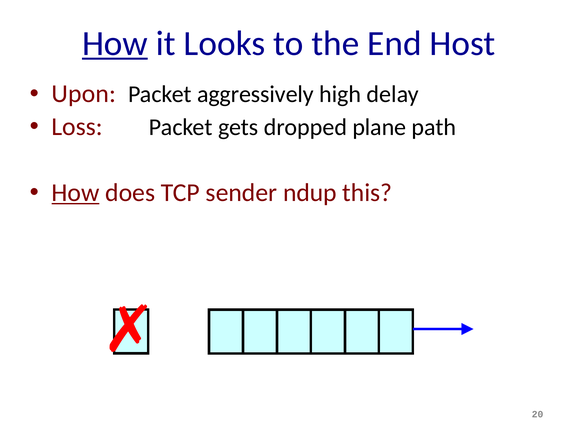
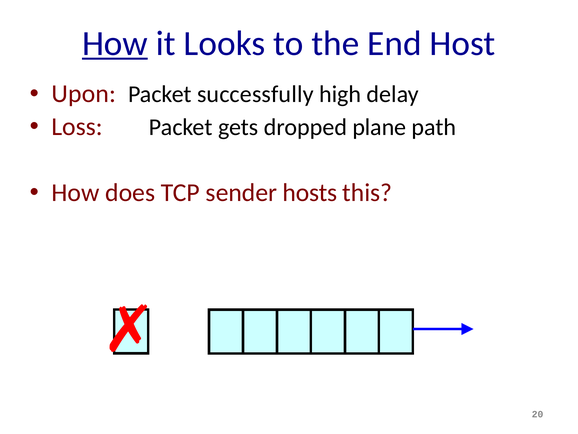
aggressively: aggressively -> successfully (255, 94)
How underline: present -> none (75, 192)
ndup: ndup -> hosts (310, 192)
